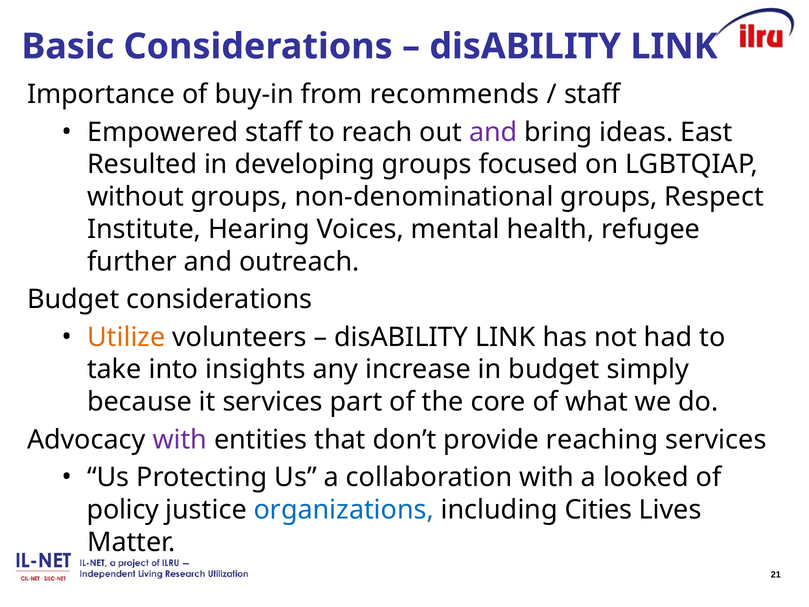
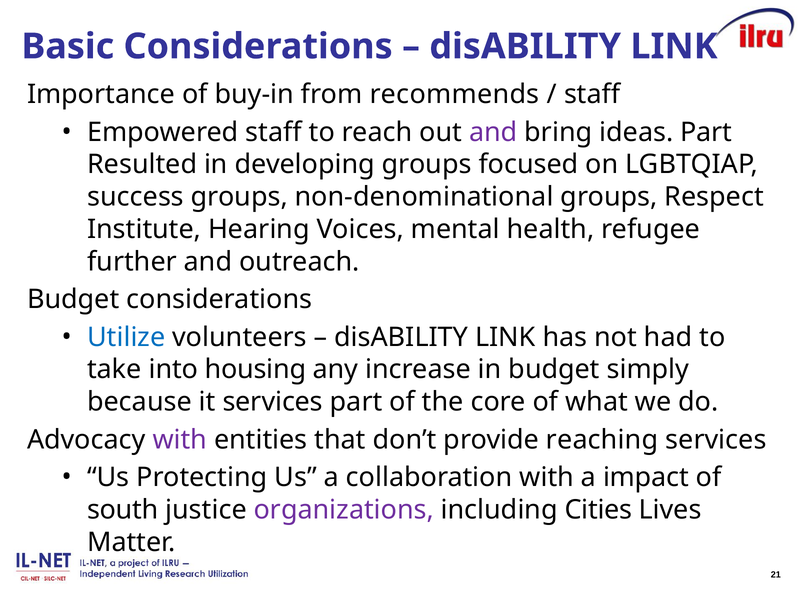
ideas East: East -> Part (706, 132)
without: without -> success (136, 197)
Utilize colour: orange -> blue (126, 337)
insights: insights -> housing (256, 369)
looked: looked -> impact (646, 477)
policy: policy -> south (123, 510)
organizations colour: blue -> purple (344, 510)
